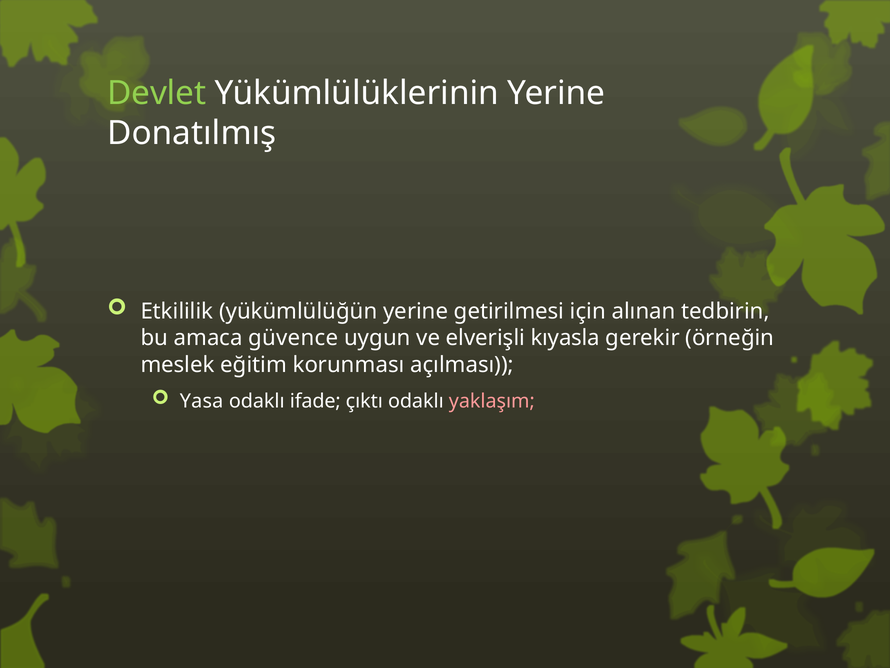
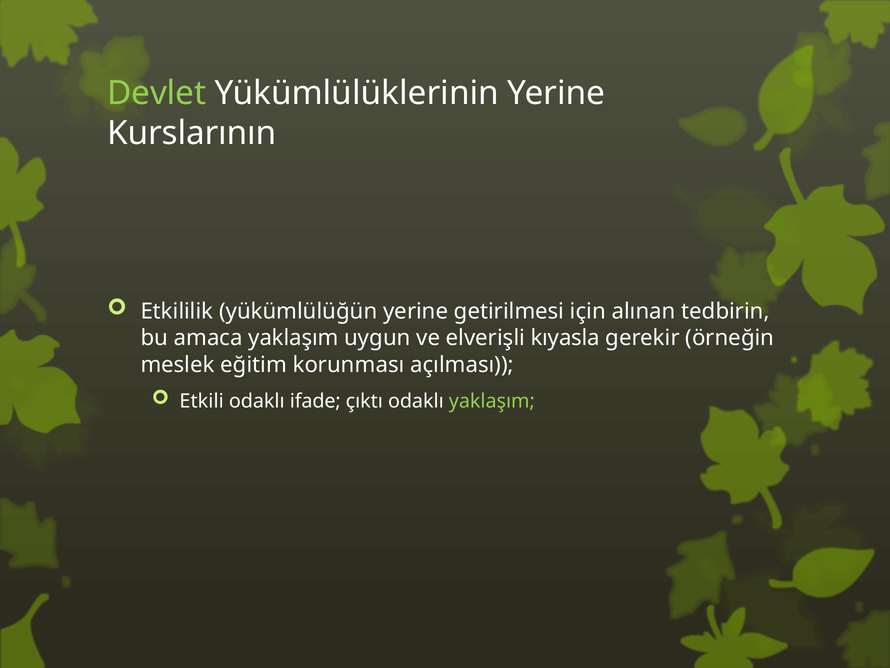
Donatılmış: Donatılmış -> Kurslarının (192, 133)
amaca güvence: güvence -> yaklaşım (293, 338)
Yasa: Yasa -> Etkili (202, 401)
yaklaşım colour: pink -> light green (492, 401)
